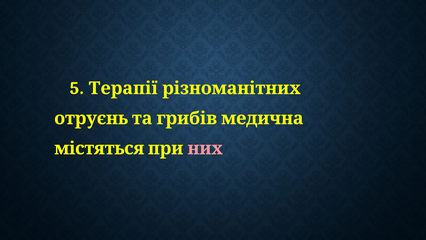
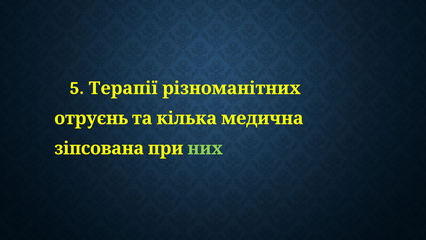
грибів: грибів -> кілька (187, 118)
містяться: містяться -> зіпсована (99, 148)
них colour: pink -> light green (205, 148)
